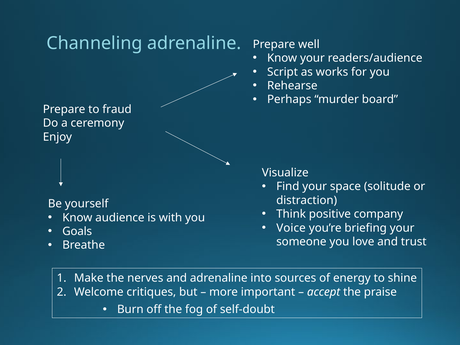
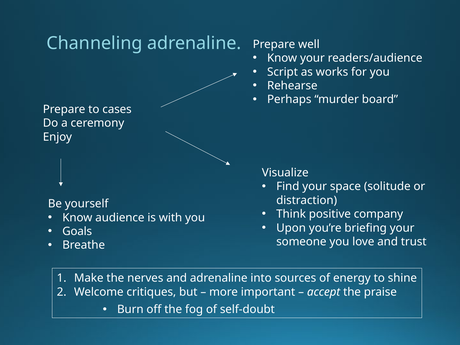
fraud: fraud -> cases (117, 109)
Voice: Voice -> Upon (291, 228)
